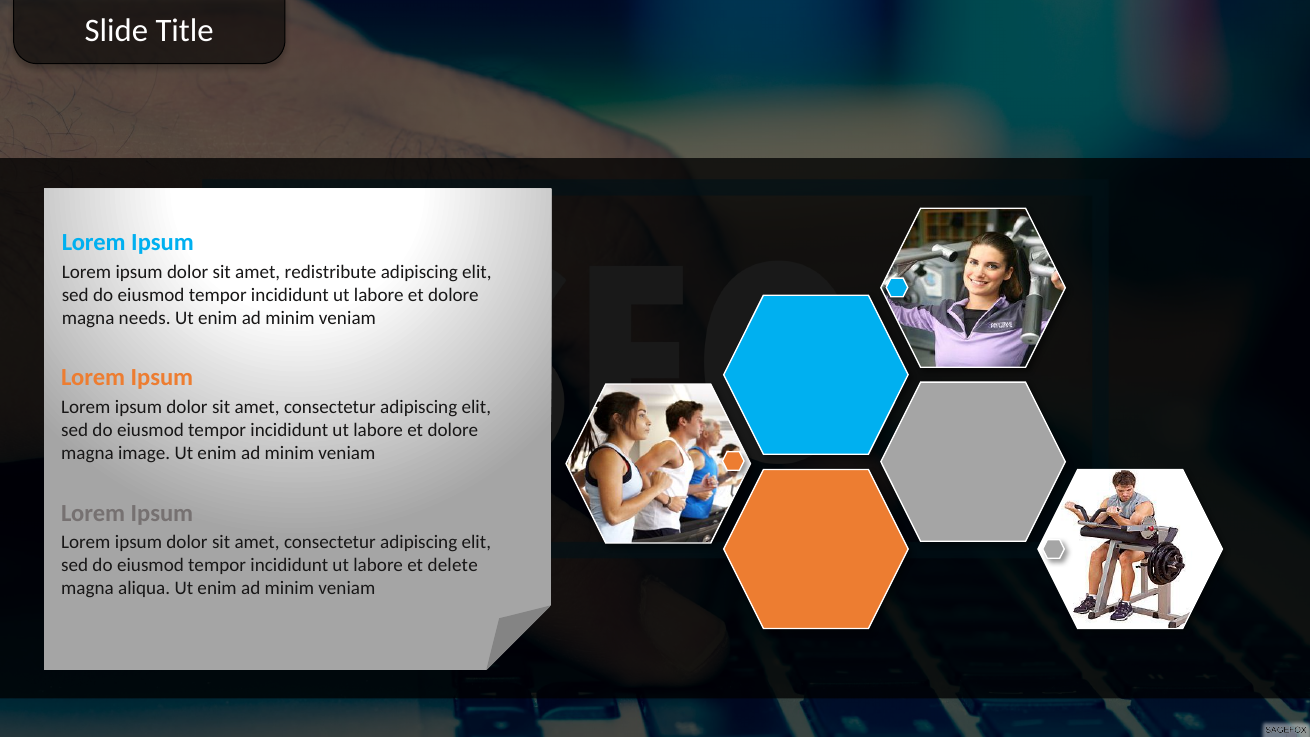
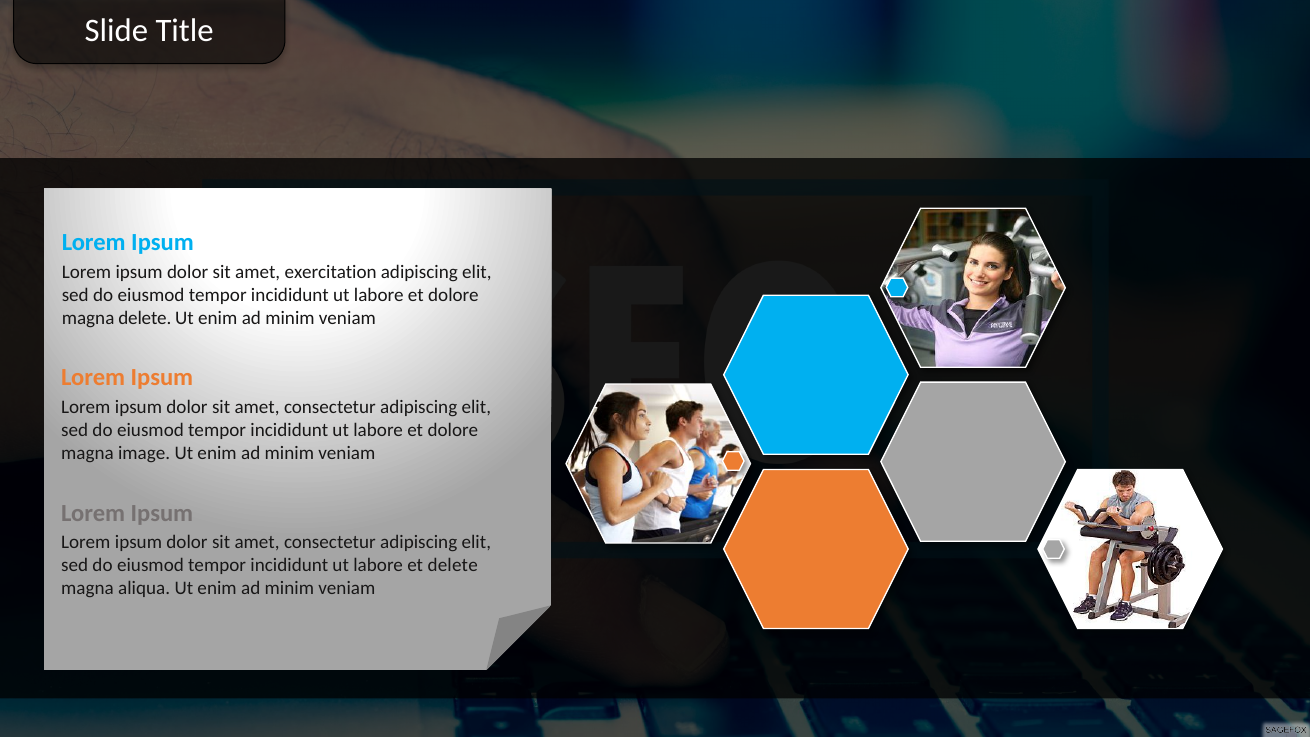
redistribute: redistribute -> exercitation (331, 272)
magna needs: needs -> delete (145, 318)
